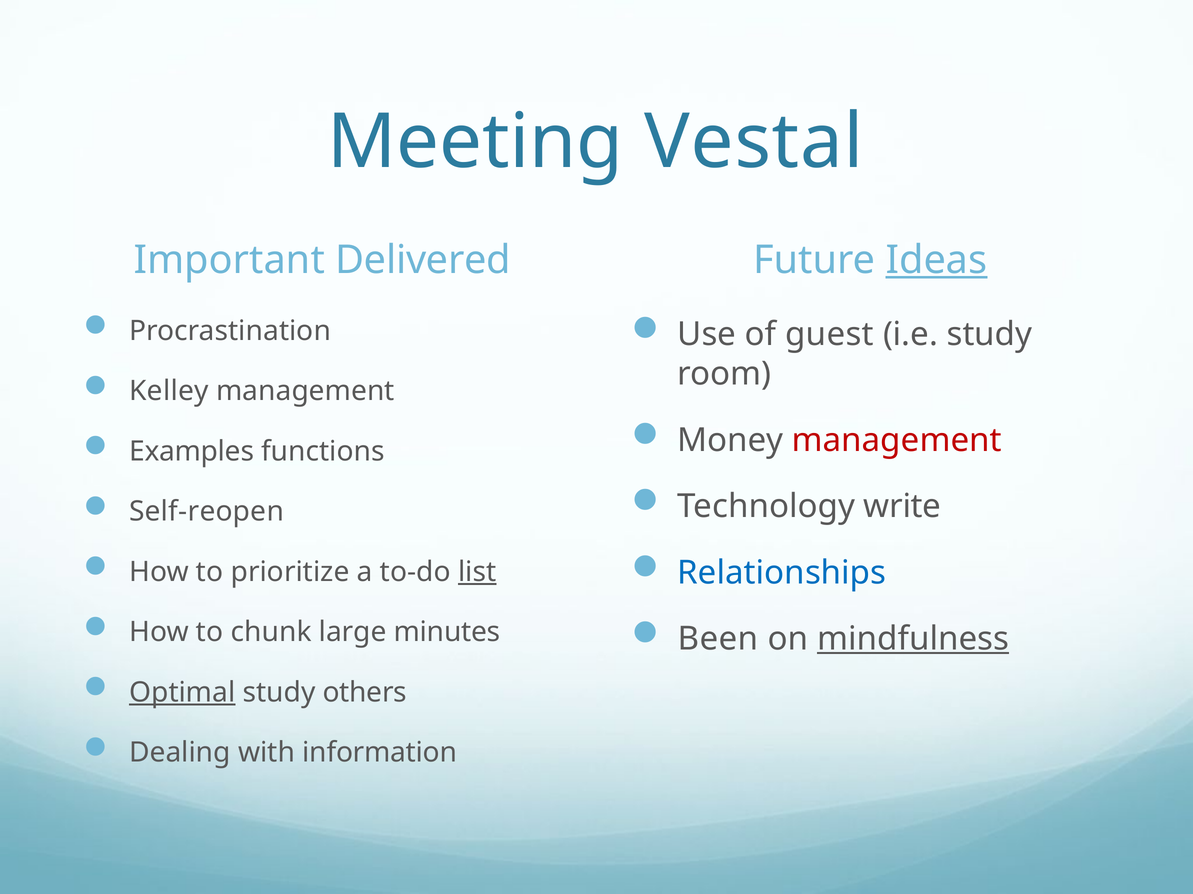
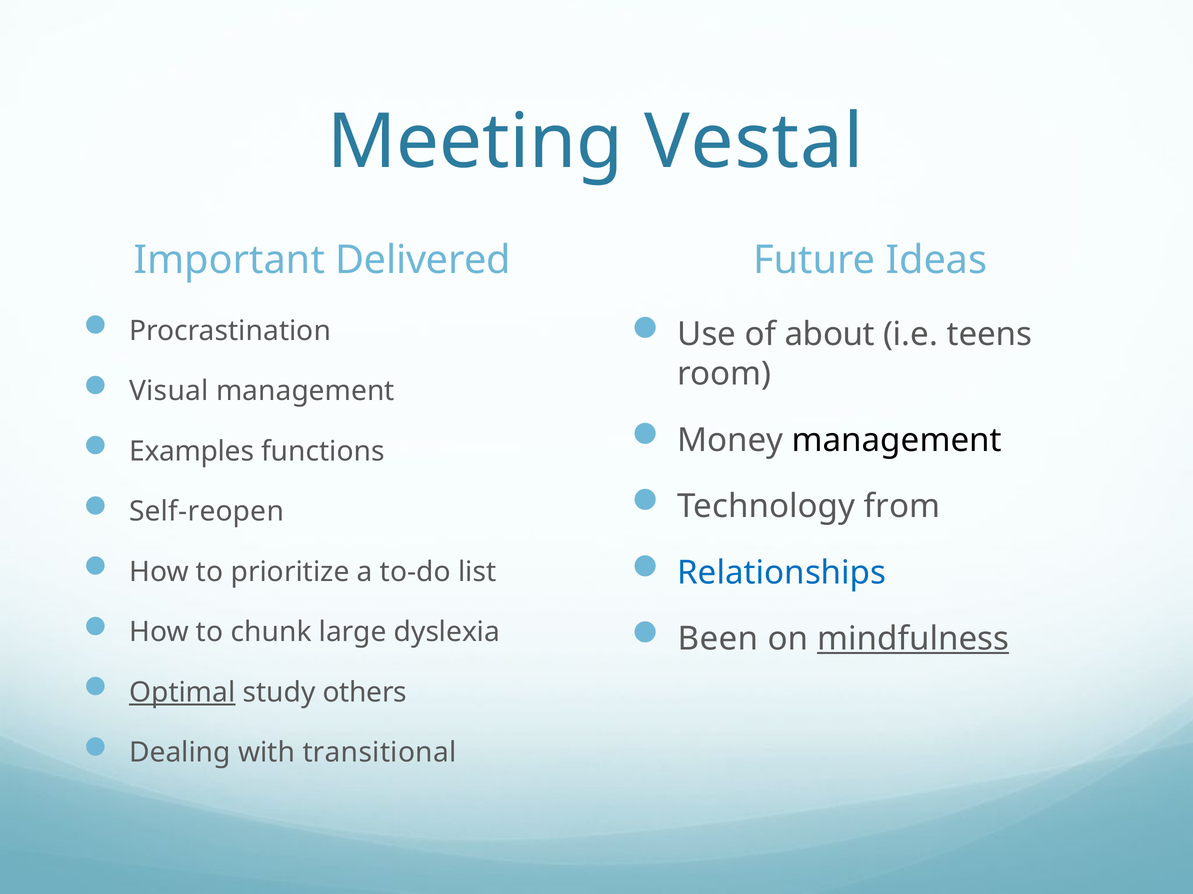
Ideas underline: present -> none (936, 261)
guest: guest -> about (830, 334)
i.e study: study -> teens (989, 334)
Kelley: Kelley -> Visual (169, 391)
management colour: red -> black (897, 441)
write: write -> from (902, 507)
list underline: present -> none (477, 572)
minutes: minutes -> dyslexia (447, 633)
information: information -> transitional (379, 753)
